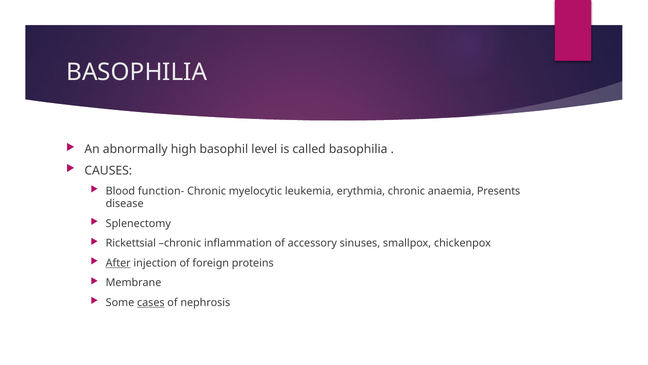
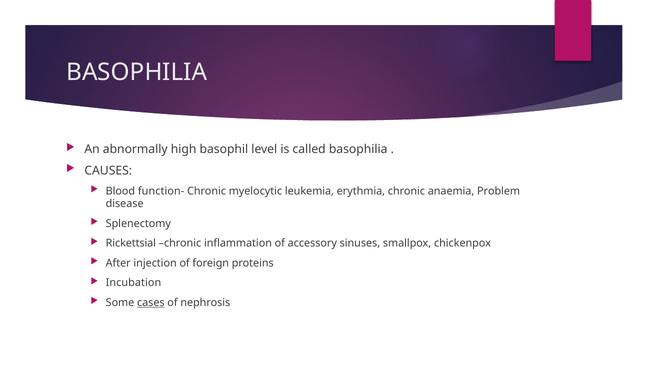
Presents: Presents -> Problem (499, 191)
After underline: present -> none (118, 263)
Membrane: Membrane -> Incubation (133, 282)
